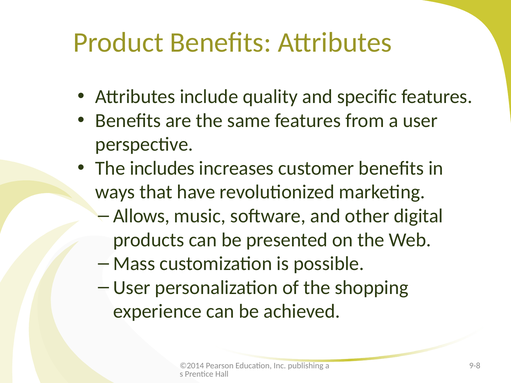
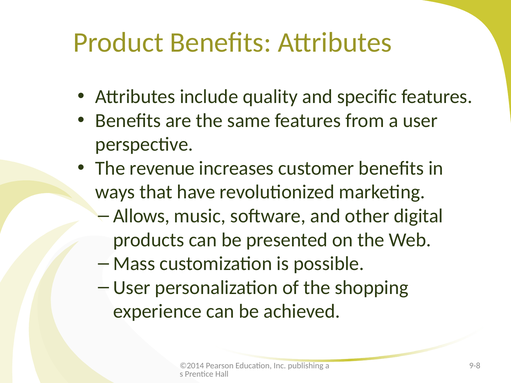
includes: includes -> revenue (162, 168)
